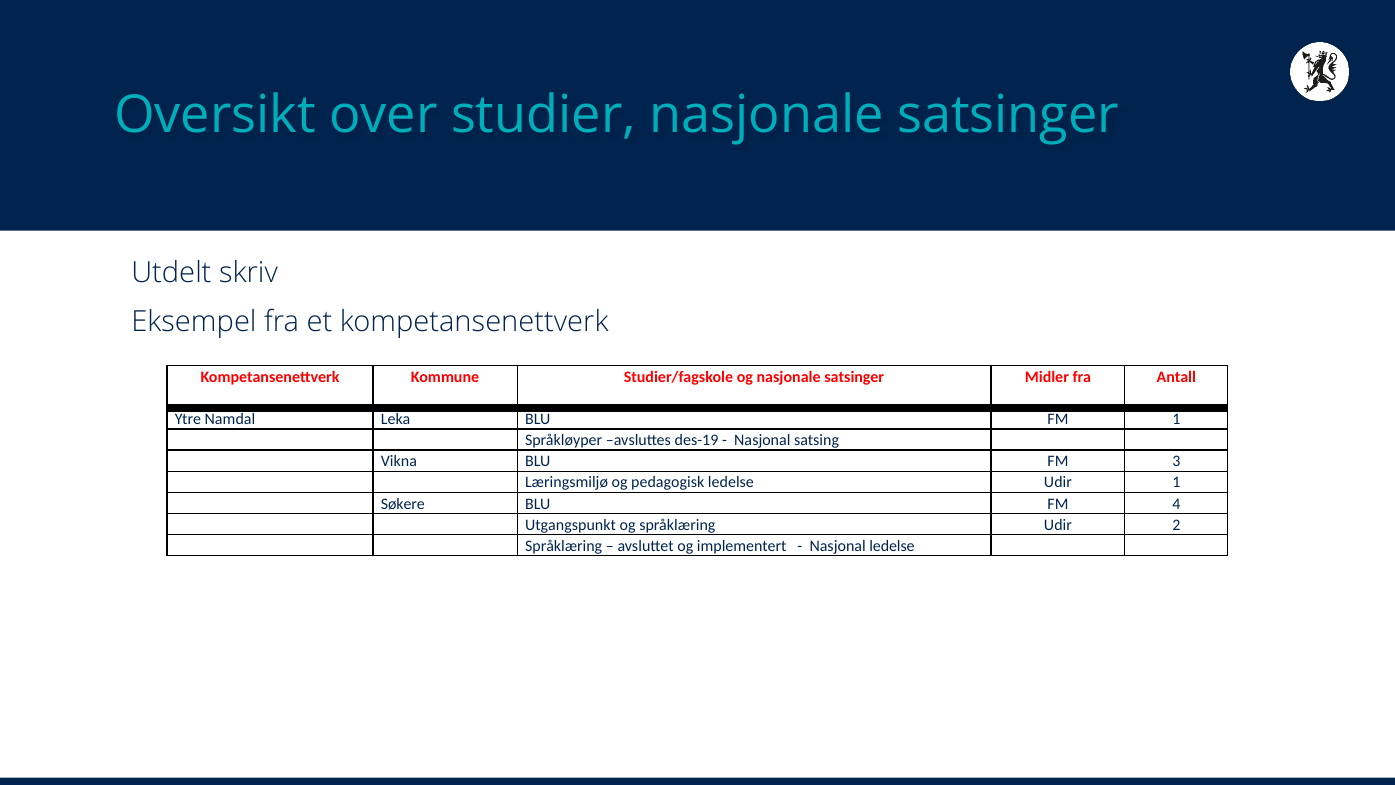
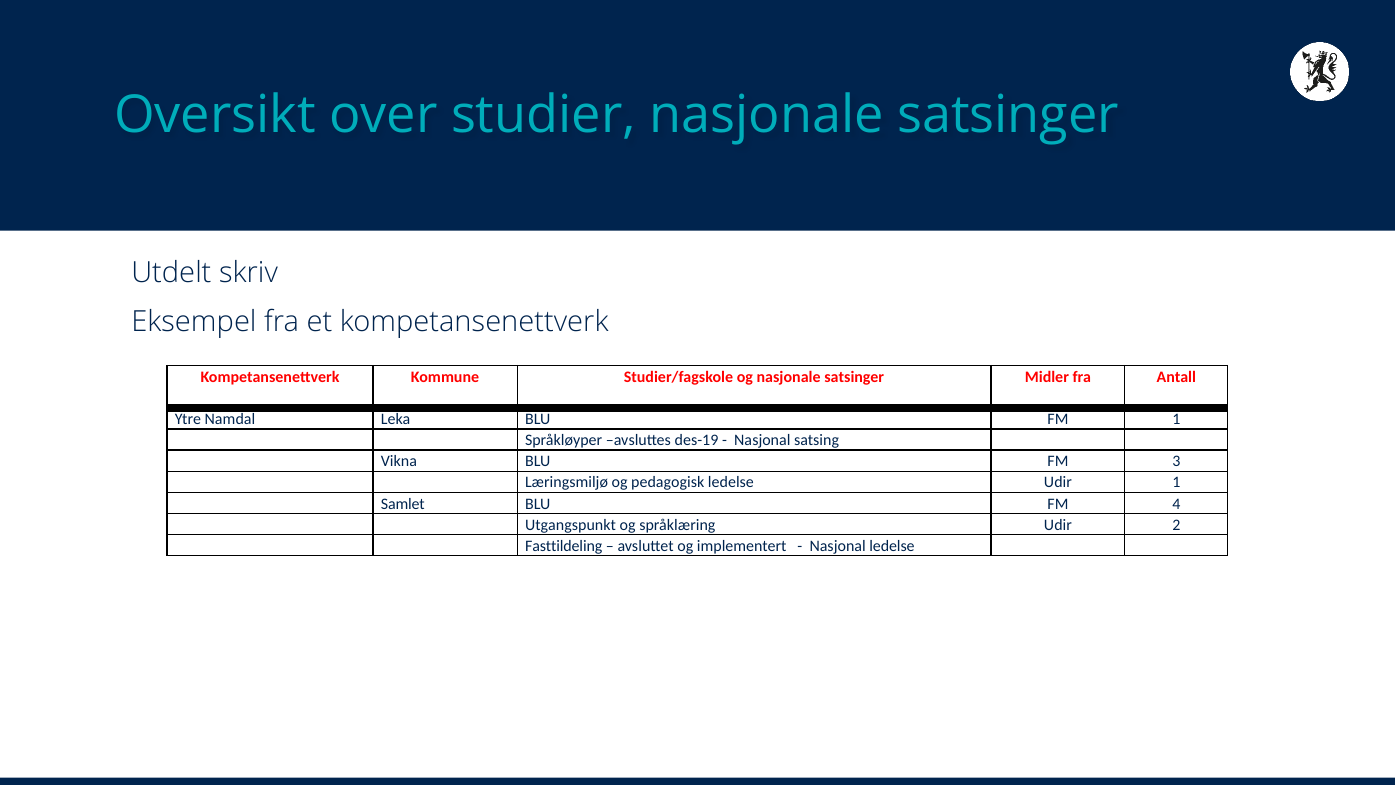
Søkere: Søkere -> Samlet (403, 504)
Språklæring: Språklæring -> Fasttildeling (564, 546)
